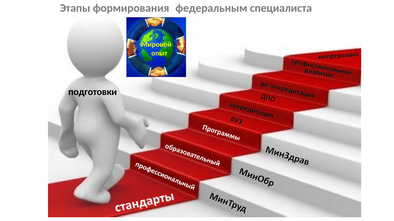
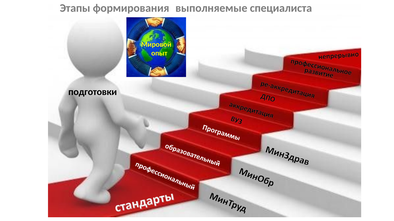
федеральным: федеральным -> выполняемые (211, 8)
